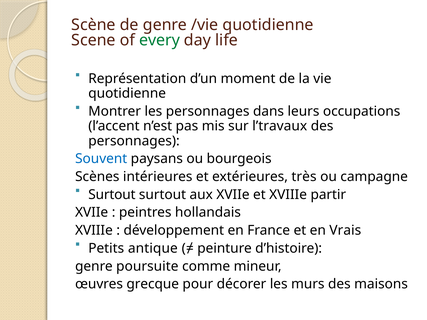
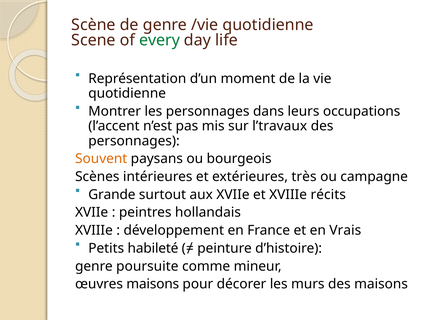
Souvent colour: blue -> orange (101, 159)
Surtout: Surtout -> Grande (112, 195)
partir: partir -> récits (328, 195)
antique: antique -> habileté (153, 248)
œuvres grecque: grecque -> maisons (153, 284)
